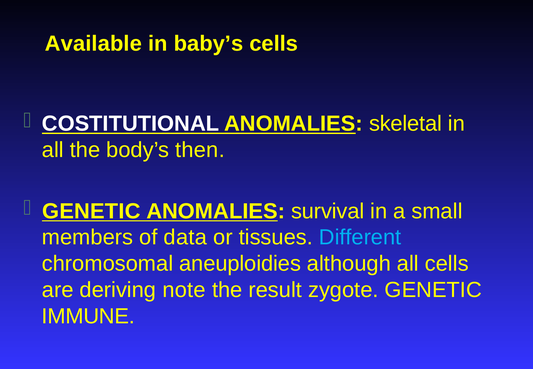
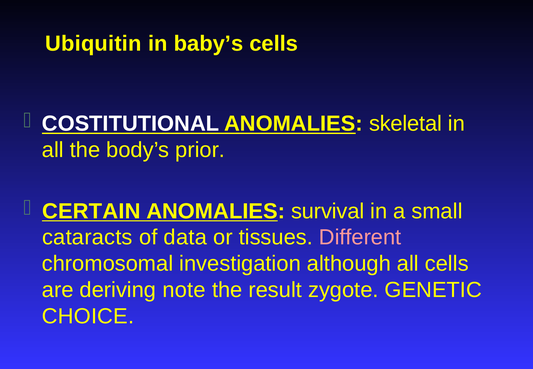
Available: Available -> Ubiquitin (93, 44)
then: then -> prior (200, 150)
GENETIC: GENETIC -> CERTAIN (91, 211)
members: members -> cataracts (87, 237)
Different colour: light blue -> pink (360, 237)
aneuploidies: aneuploidies -> investigation (240, 264)
IMMUNE: IMMUNE -> CHOICE (88, 316)
